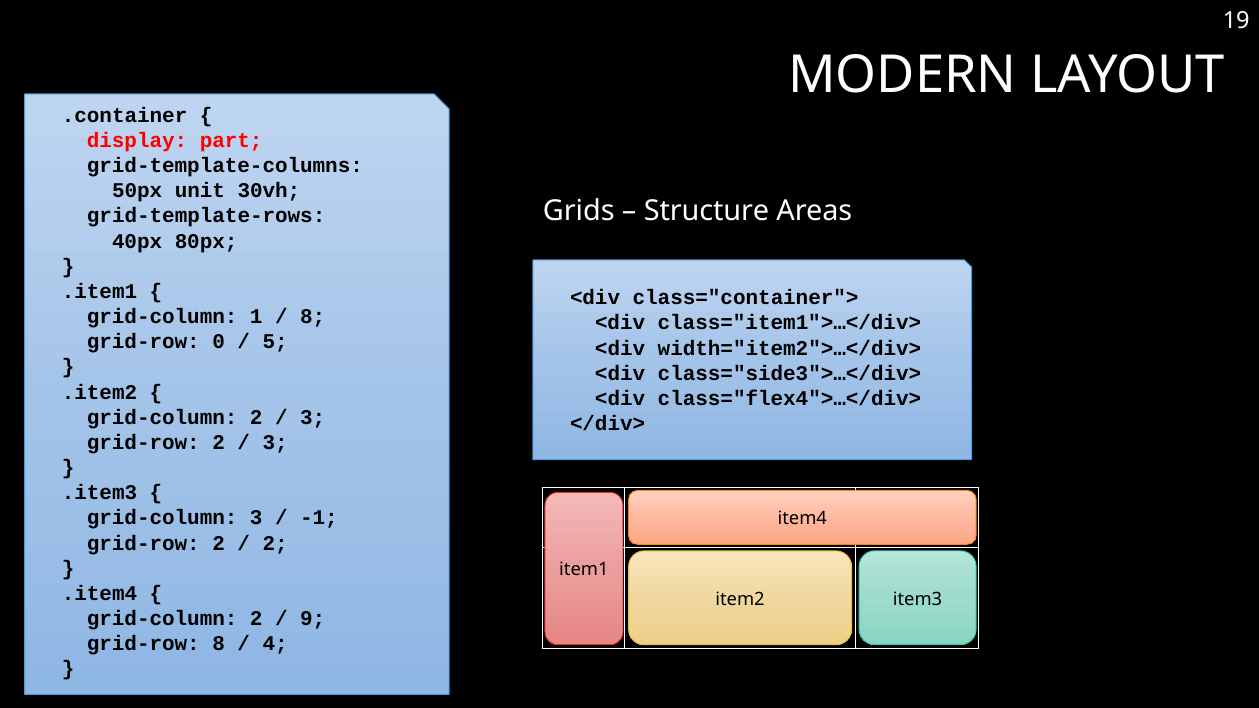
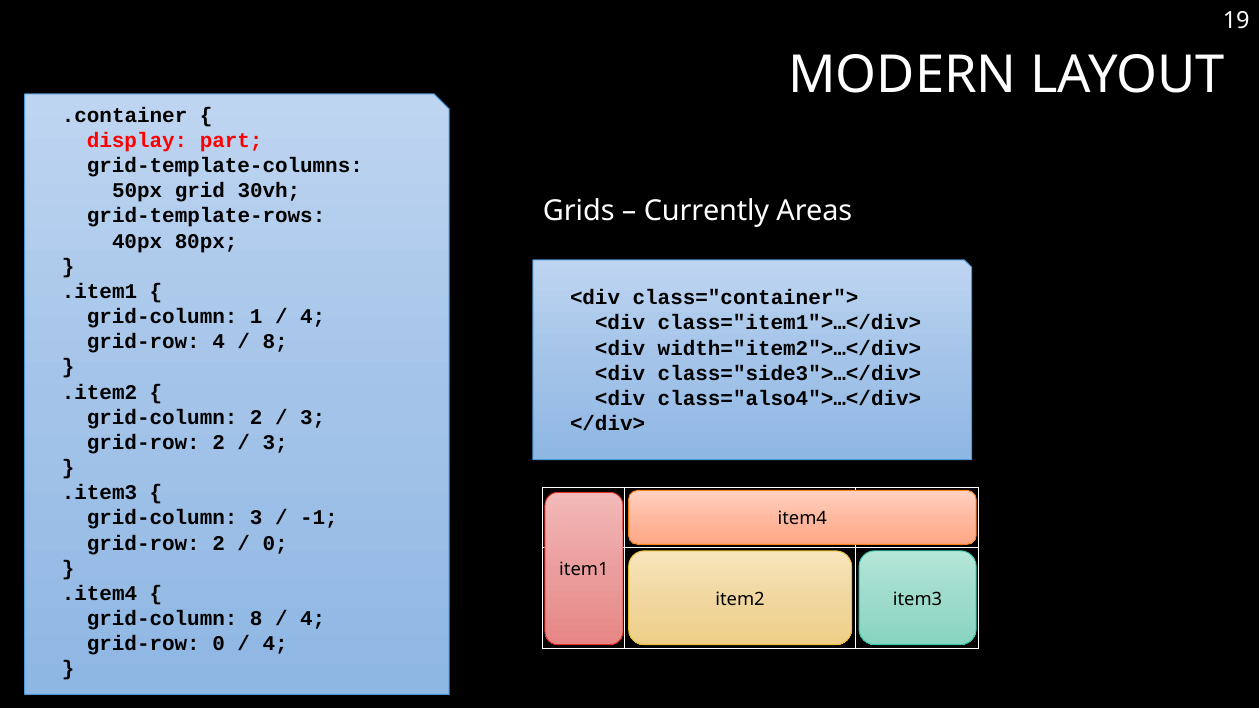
unit: unit -> grid (200, 191)
Structure: Structure -> Currently (706, 211)
8: 8 -> 4 (313, 317)
grid-row 0: 0 -> 4 (219, 342)
5: 5 -> 8 (275, 342)
class="flex4">…</div>: class="flex4">…</div> -> class="also4">…</div> (789, 399)
2: 2 -> 0 (275, 543)
2: 2 -> 8 (256, 619)
9: 9 -> 4 (313, 619)
grid-row 8: 8 -> 0 (219, 644)
